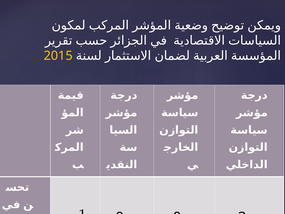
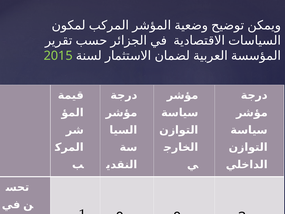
2015 colour: yellow -> light green (58, 56)
